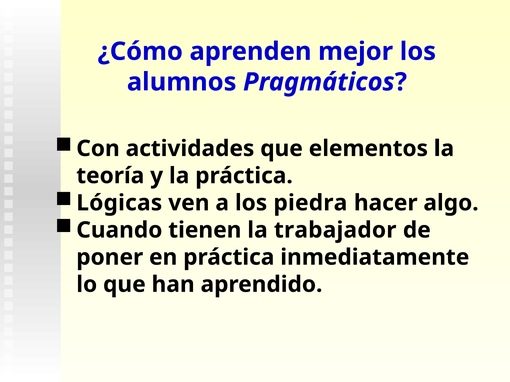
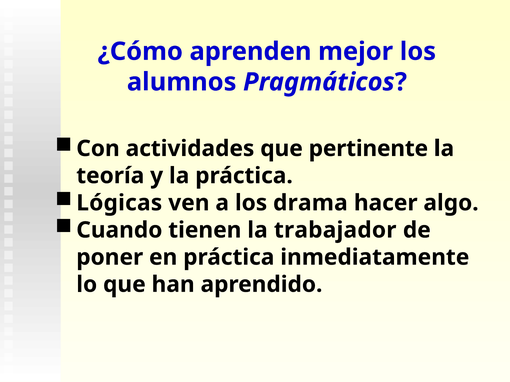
elementos: elementos -> pertinente (368, 149)
piedra: piedra -> drama (310, 203)
